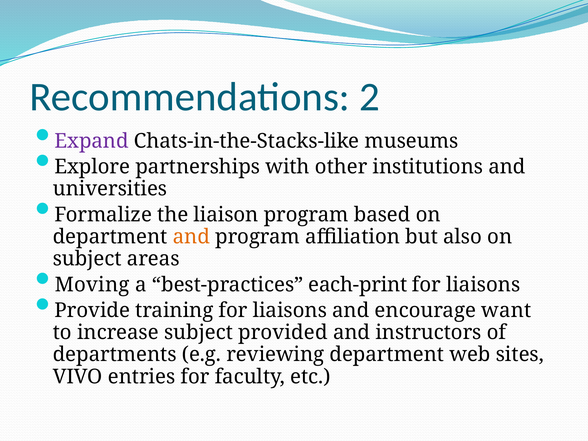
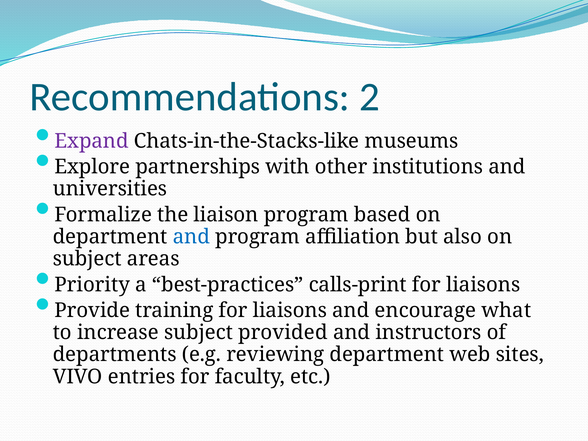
and colour: orange -> blue (191, 237)
Moving: Moving -> Priority (92, 285)
each-print: each-print -> calls-print (358, 285)
want: want -> what (506, 310)
